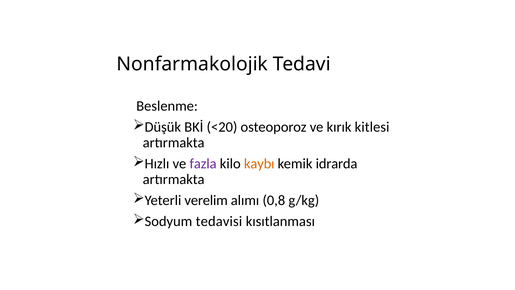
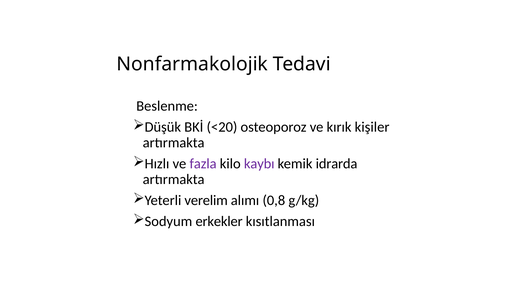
kitlesi: kitlesi -> kişiler (372, 127)
kaybı colour: orange -> purple (259, 164)
tedavisi: tedavisi -> erkekler (219, 221)
